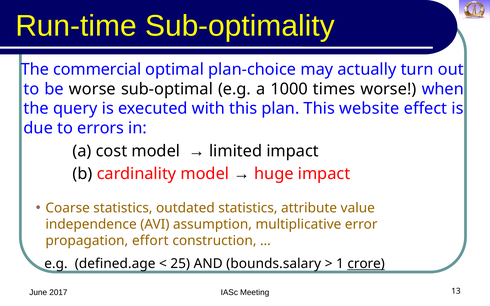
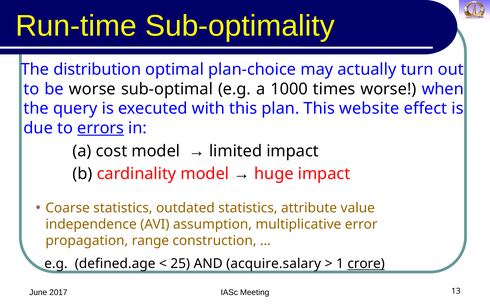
commercial: commercial -> distribution (97, 69)
errors underline: none -> present (101, 128)
effort: effort -> range (150, 241)
bounds.salary: bounds.salary -> acquire.salary (274, 264)
